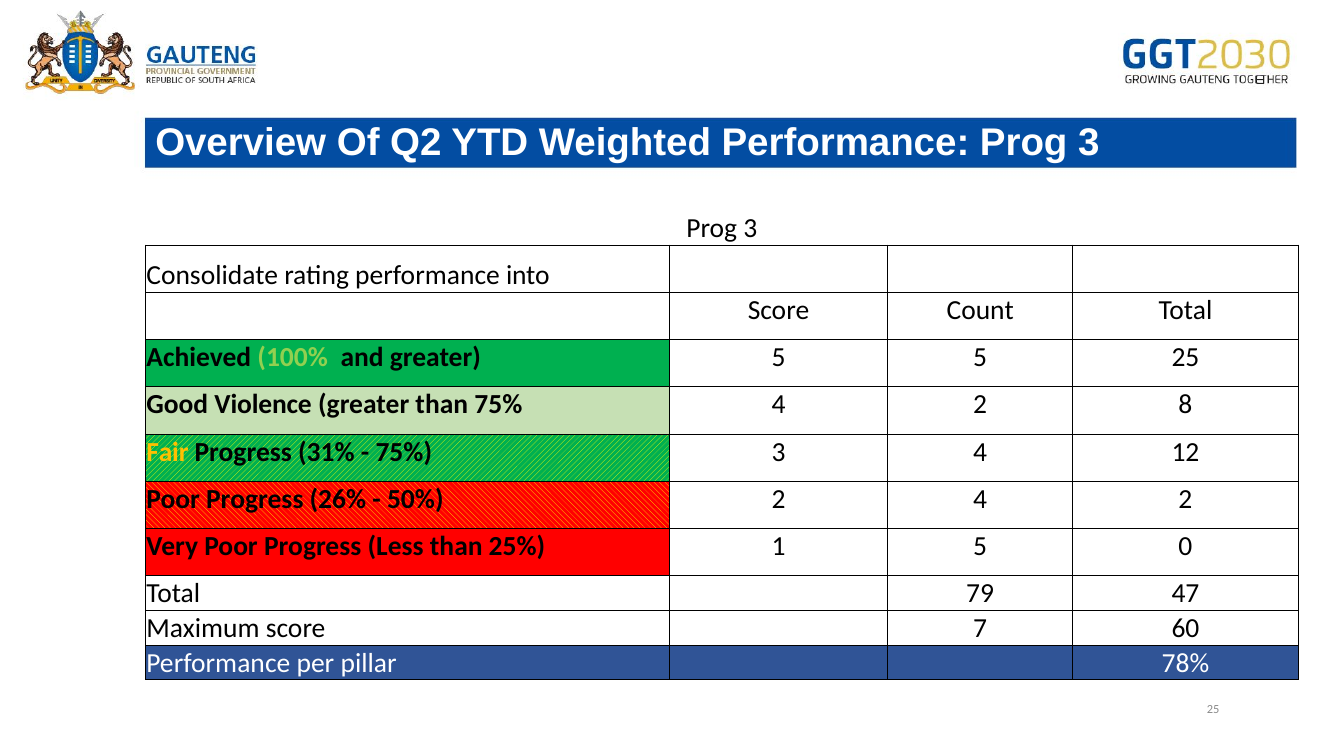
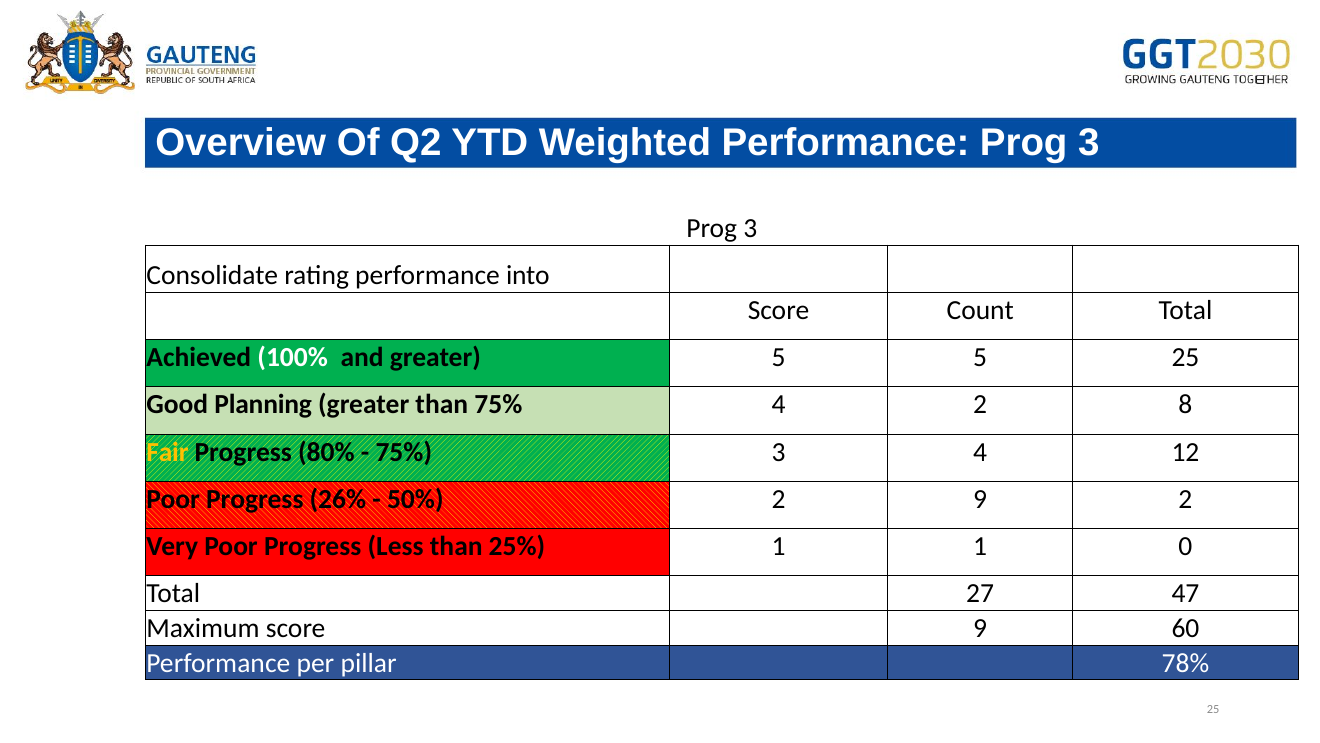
100% colour: light green -> white (293, 357)
Violence: Violence -> Planning (263, 405)
31%: 31% -> 80% (326, 452)
2 4: 4 -> 9 (980, 499)
1 5: 5 -> 1 (980, 546)
79: 79 -> 27 (980, 593)
score 7: 7 -> 9 (980, 628)
